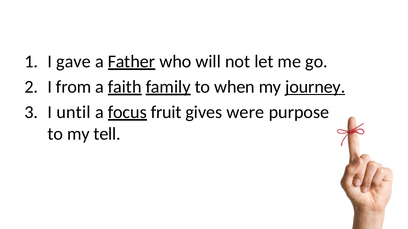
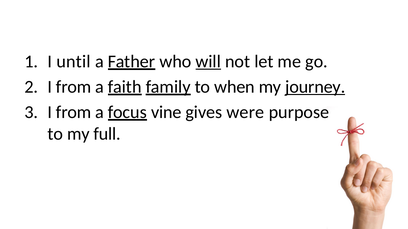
gave: gave -> until (73, 62)
will underline: none -> present (208, 62)
until: until -> from (74, 112)
fruit: fruit -> vine (166, 112)
tell: tell -> full (107, 134)
